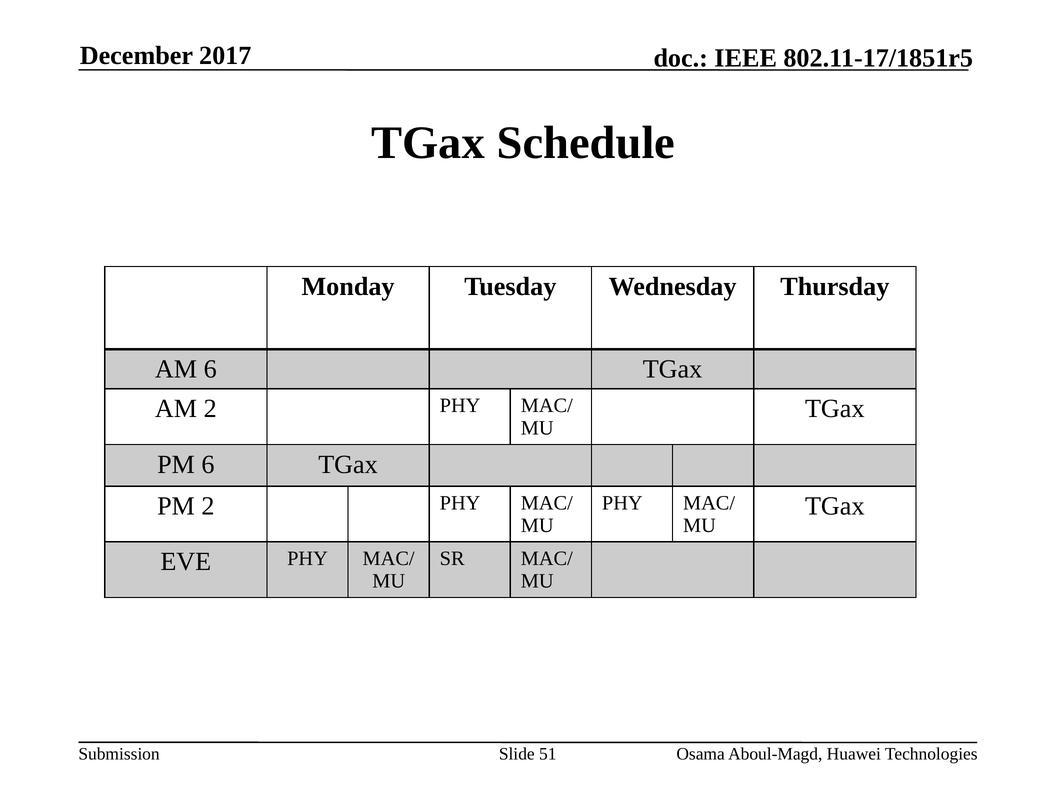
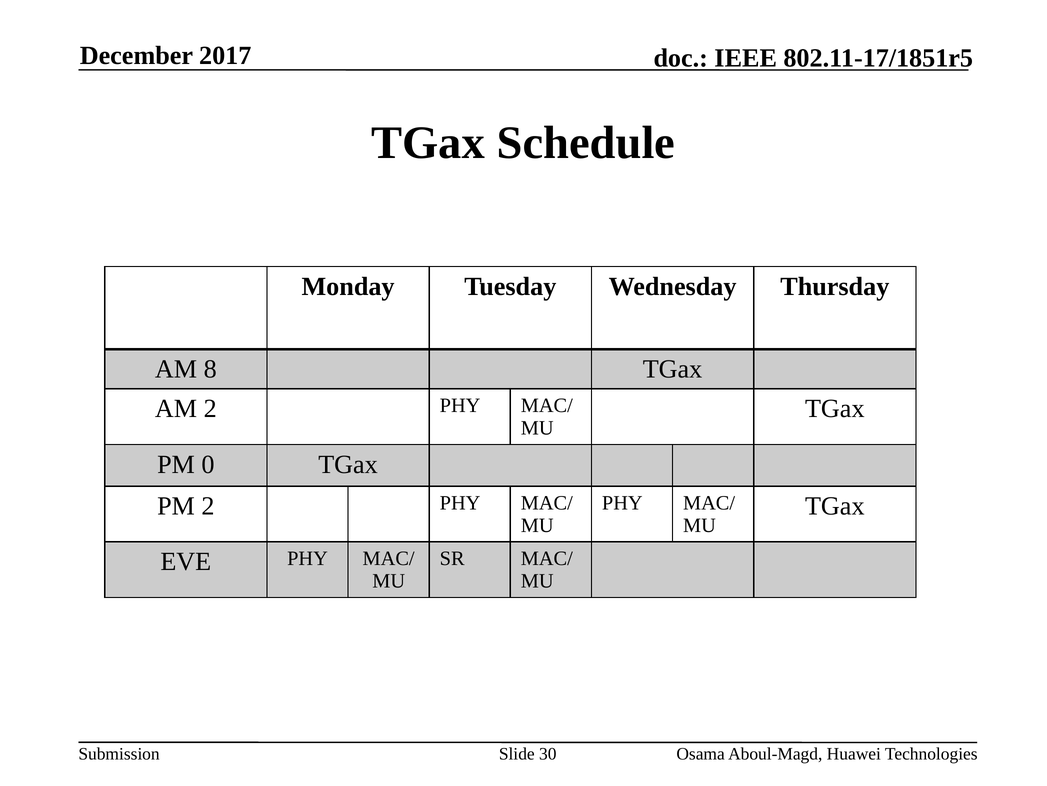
AM 6: 6 -> 8 (210, 369)
PM 6: 6 -> 0 (208, 464)
51: 51 -> 30 (548, 753)
